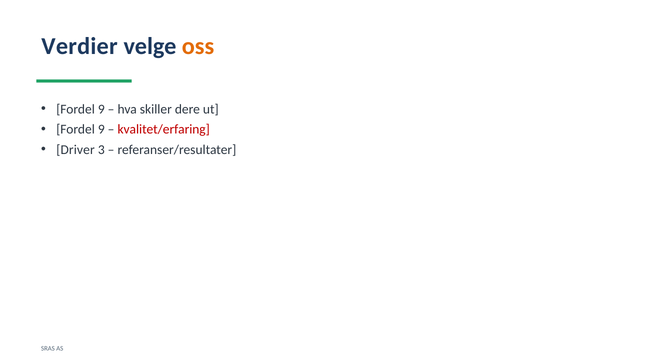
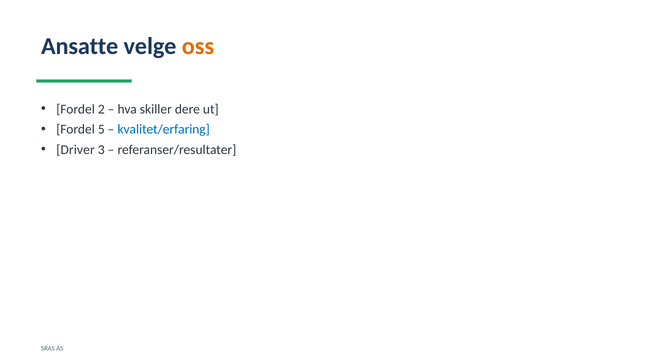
Verdier: Verdier -> Ansatte (80, 46)
9: 9 -> 2 (101, 109)
9: 9 -> 5 (101, 130)
kvalitet/erfaring colour: red -> blue (164, 130)
